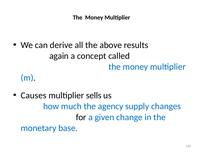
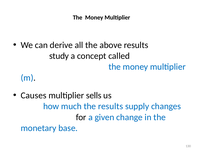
again: again -> study (59, 56)
the agency: agency -> results (111, 106)
